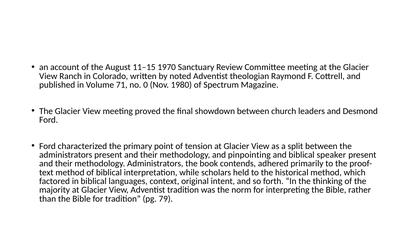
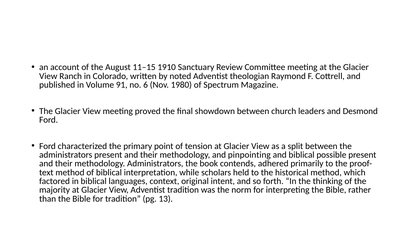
1970: 1970 -> 1910 (167, 67)
71: 71 -> 91 (122, 85)
0: 0 -> 6 (146, 85)
speaker: speaker -> possible (331, 155)
79: 79 -> 13 (166, 199)
